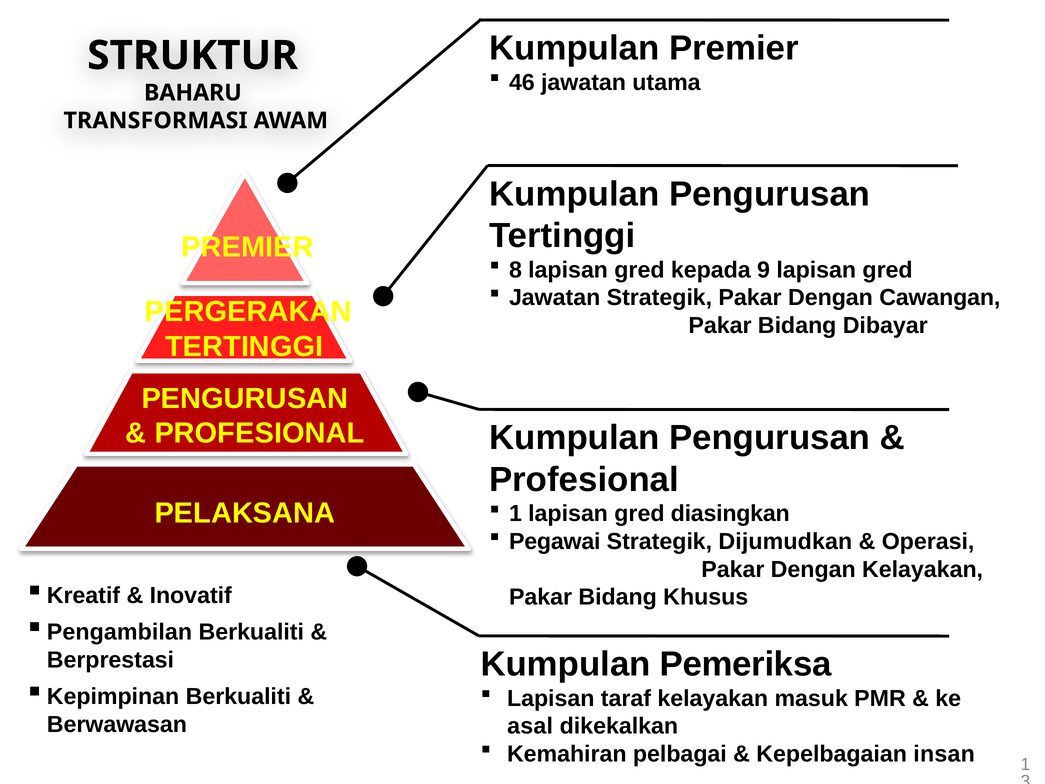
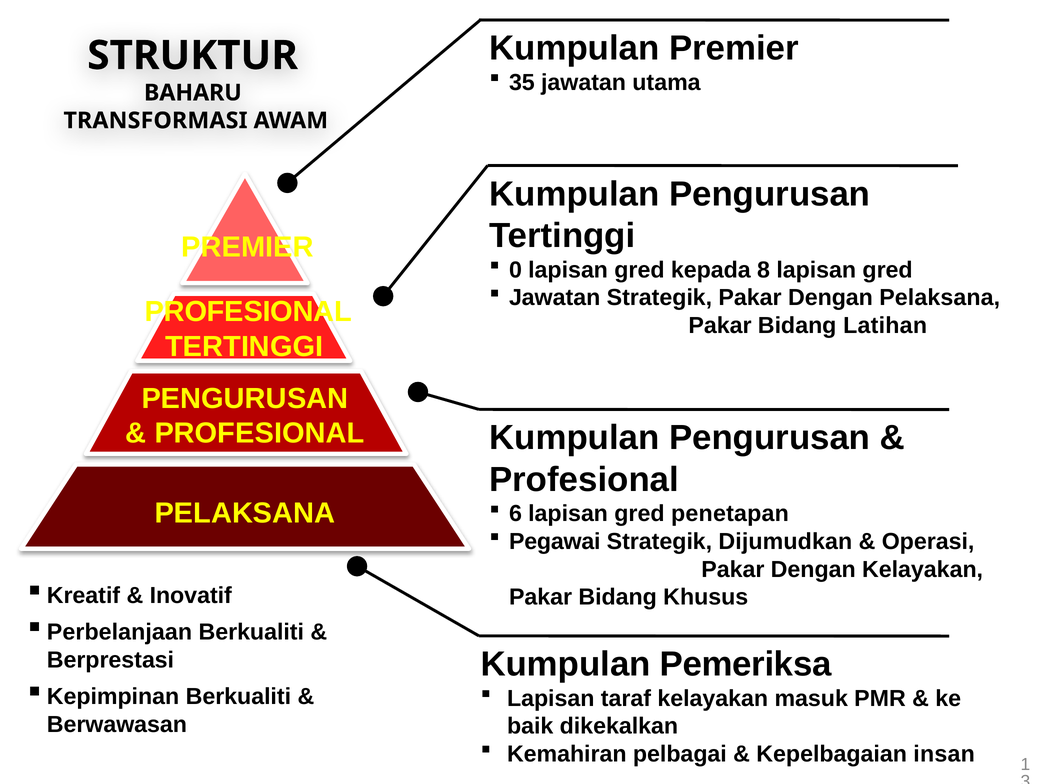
46: 46 -> 35 (522, 82)
8: 8 -> 0 (515, 270)
9: 9 -> 8 (764, 270)
Dengan Cawangan: Cawangan -> Pelaksana (940, 298)
PERGERAKAN: PERGERAKAN -> PROFESIONAL (248, 312)
Dibayar: Dibayar -> Latihan (885, 325)
1: 1 -> 6 (515, 514)
diasingkan: diasingkan -> penetapan (730, 514)
Pengambilan: Pengambilan -> Perbelanjaan (119, 632)
asal: asal -> baik (530, 726)
